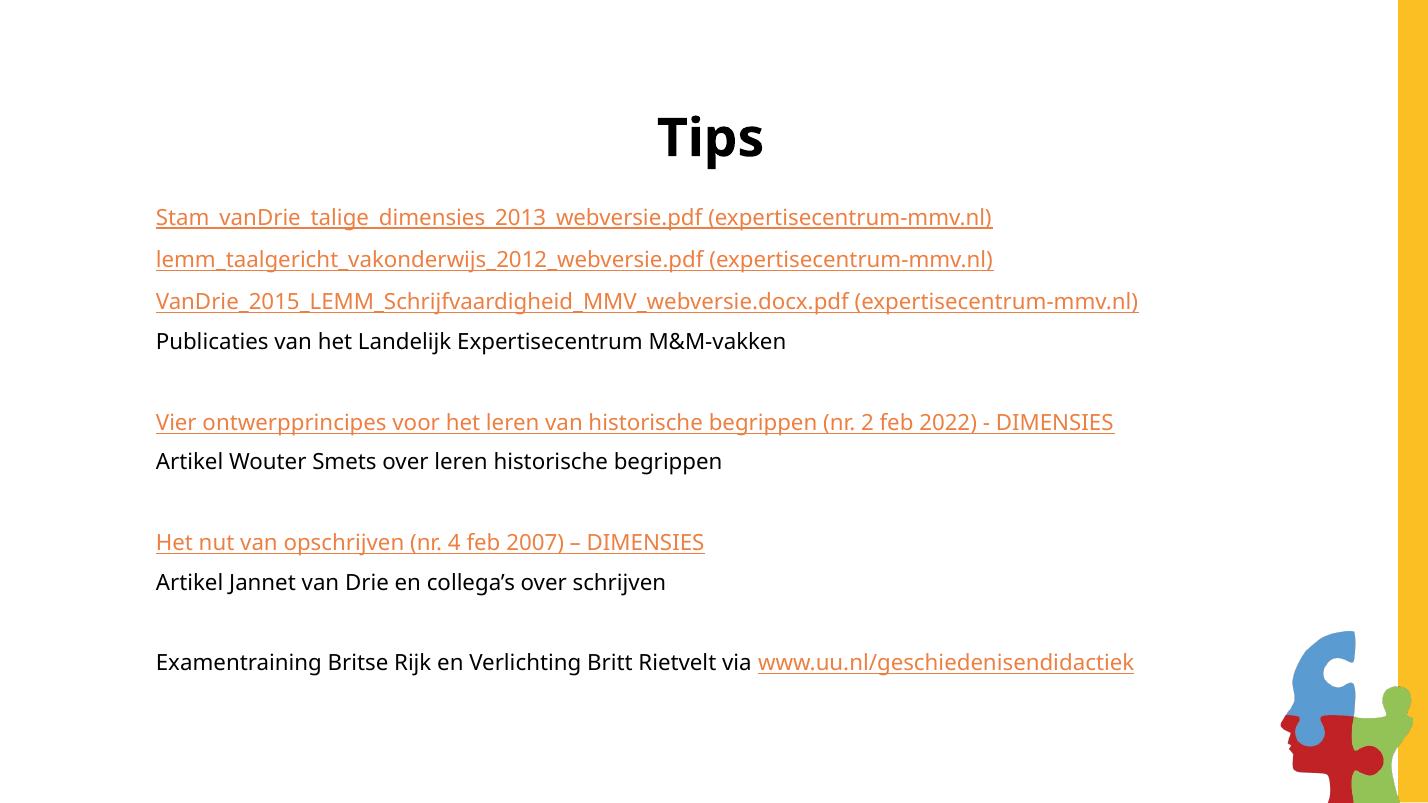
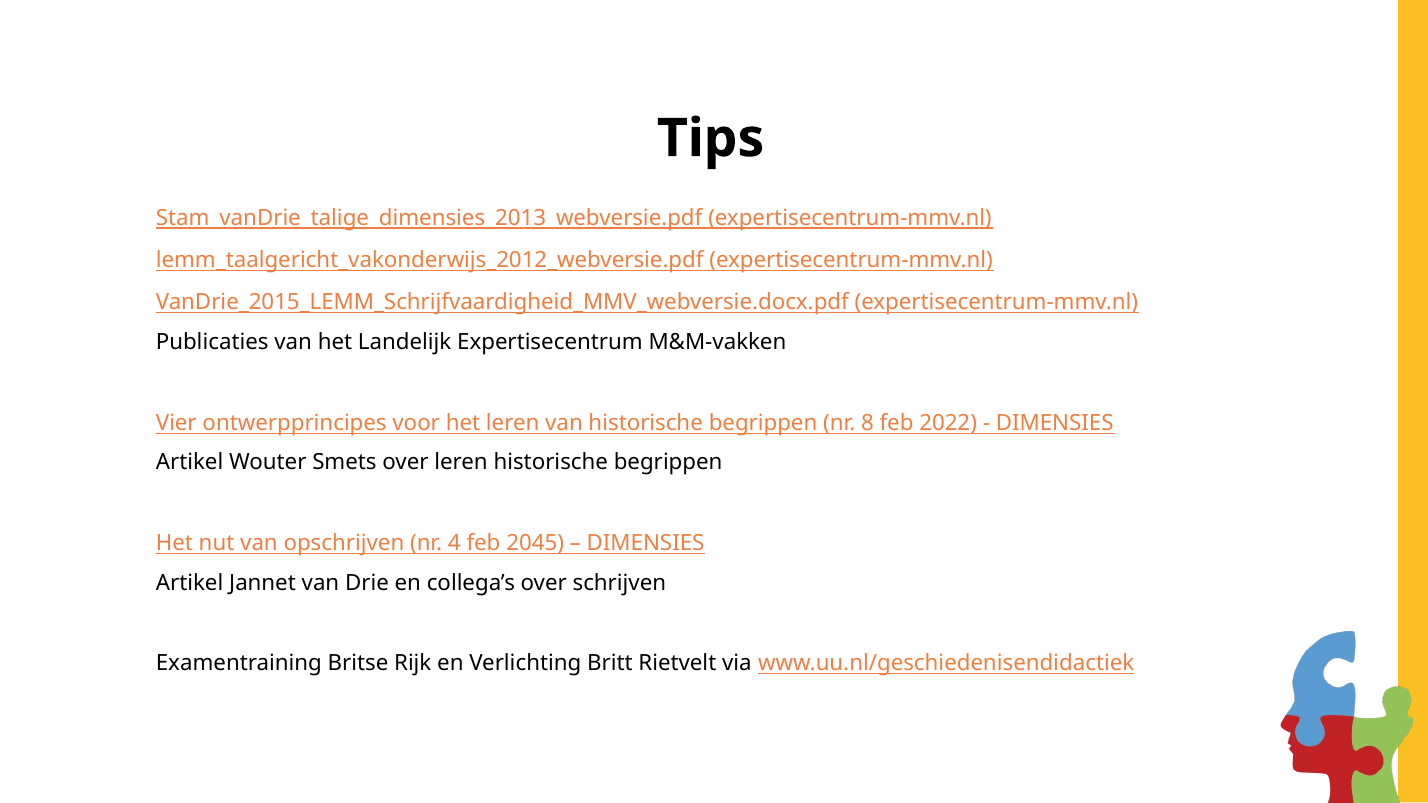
2: 2 -> 8 (867, 423)
2007: 2007 -> 2045 (535, 543)
